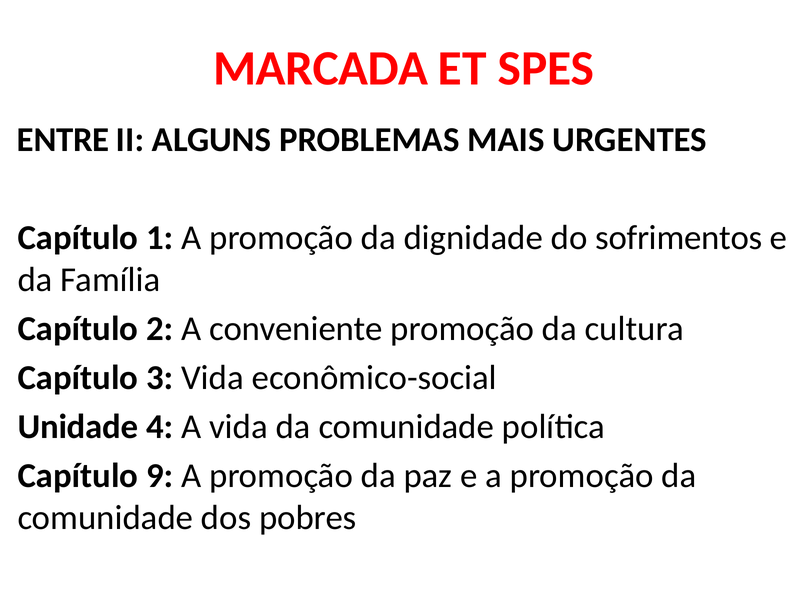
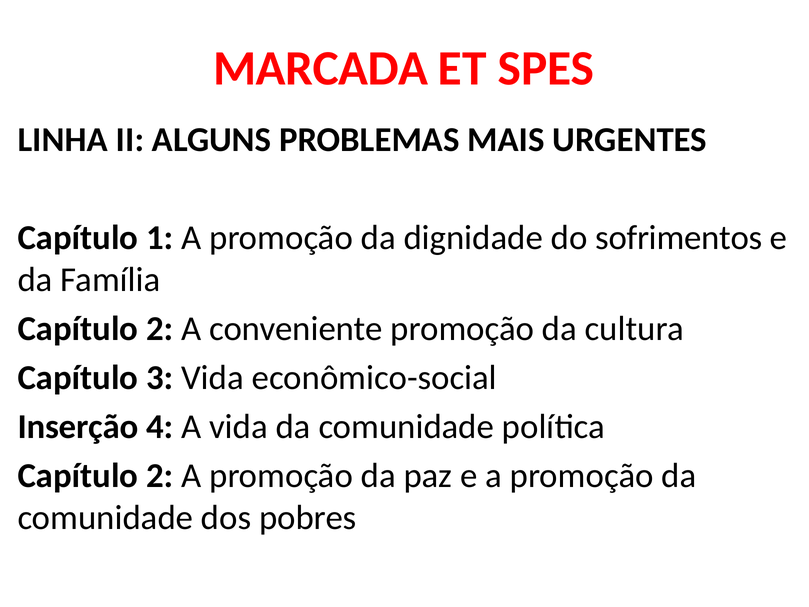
ENTRE: ENTRE -> LINHA (63, 140)
Unidade: Unidade -> Inserção (78, 427)
9: 9 -> 2 (160, 476)
